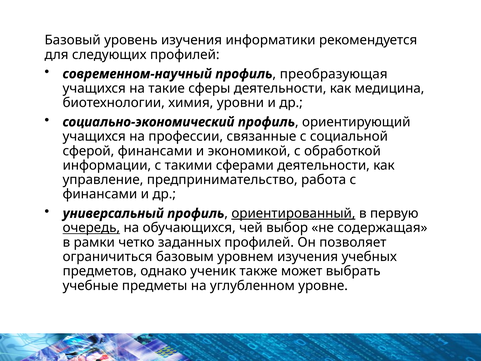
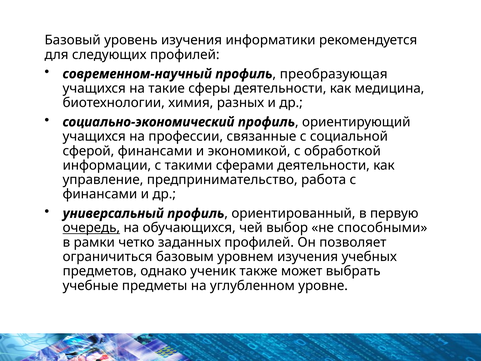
уровни: уровни -> разных (240, 103)
ориентированный underline: present -> none (293, 213)
содержащая: содержащая -> способными (382, 228)
